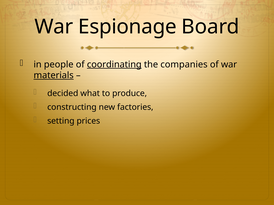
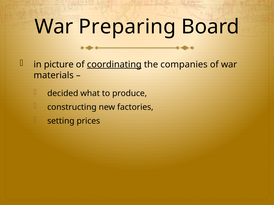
Espionage: Espionage -> Preparing (127, 27)
people: people -> picture (59, 65)
materials underline: present -> none (54, 76)
